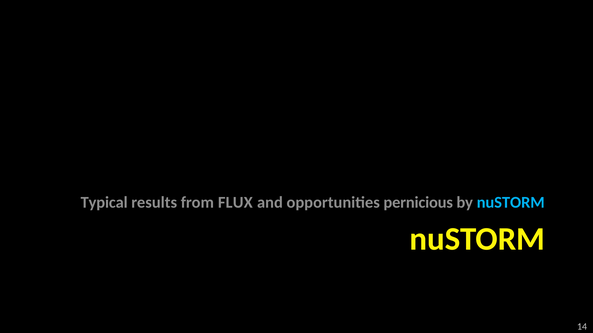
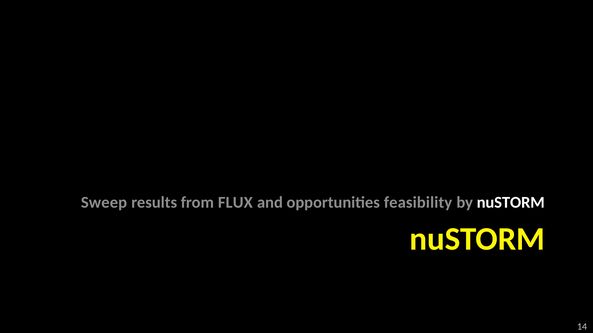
Typical: Typical -> Sweep (104, 203)
pernicious: pernicious -> feasibility (418, 203)
nuSTORM colour: light blue -> white (511, 203)
